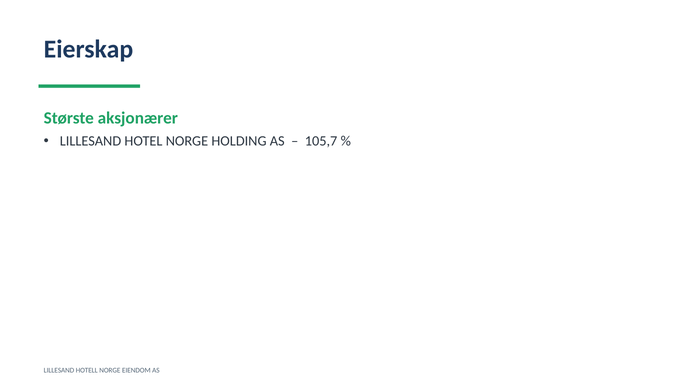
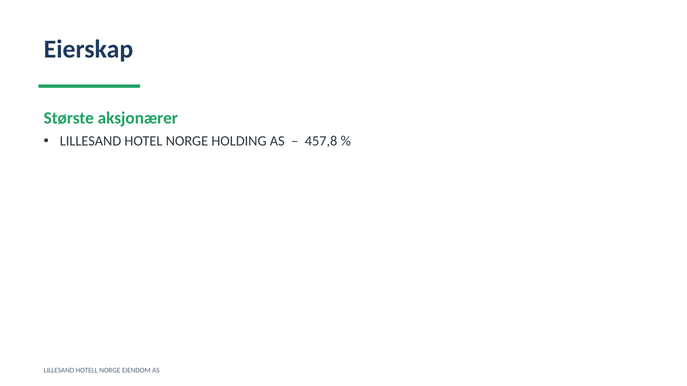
105,7: 105,7 -> 457,8 (321, 141)
